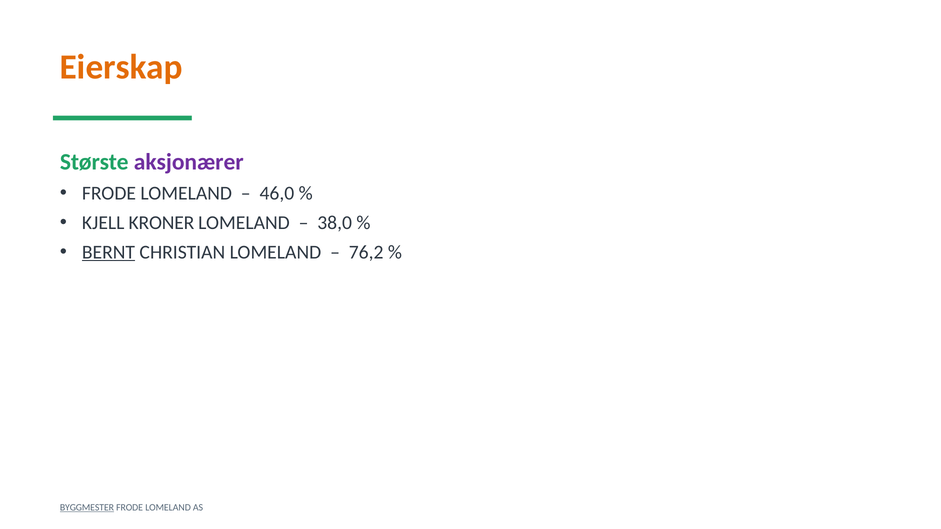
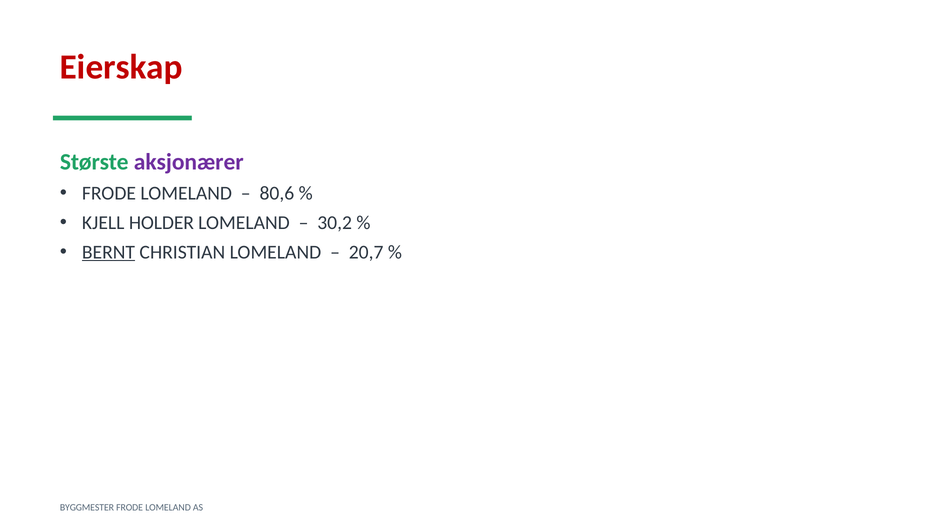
Eierskap colour: orange -> red (121, 67)
46,0: 46,0 -> 80,6 (277, 193)
KRONER: KRONER -> HOLDER (161, 223)
38,0: 38,0 -> 30,2 (335, 223)
76,2: 76,2 -> 20,7 (366, 252)
BYGGMESTER underline: present -> none (87, 508)
